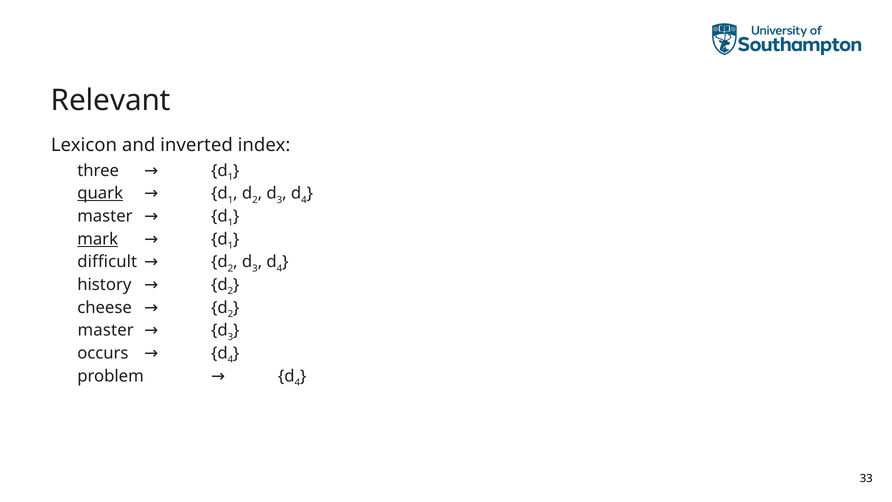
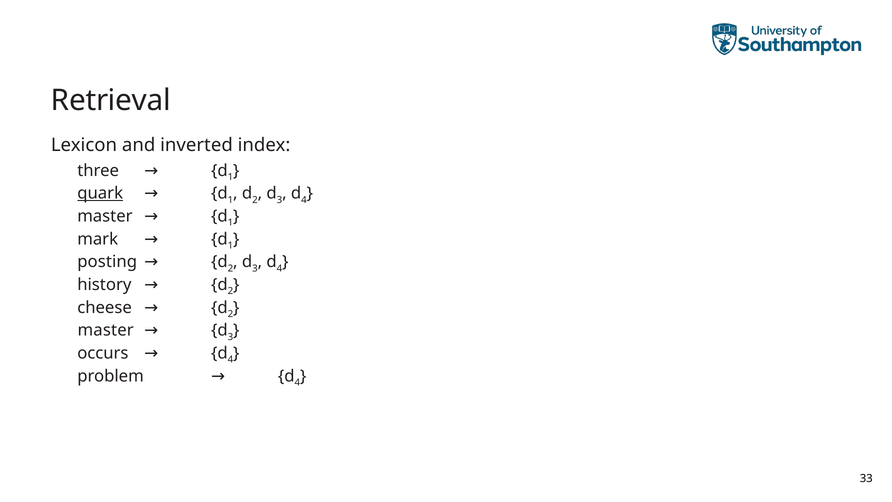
Relevant: Relevant -> Retrieval (111, 100)
mark underline: present -> none (98, 239)
difficult: difficult -> posting (107, 262)
